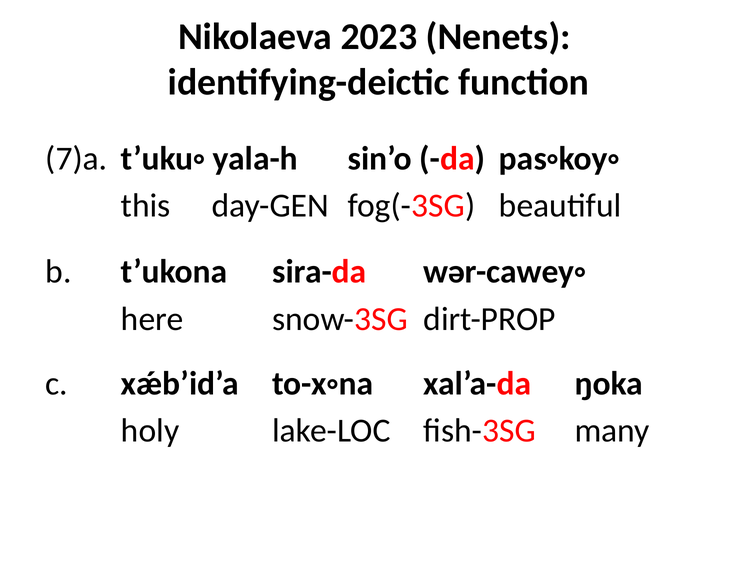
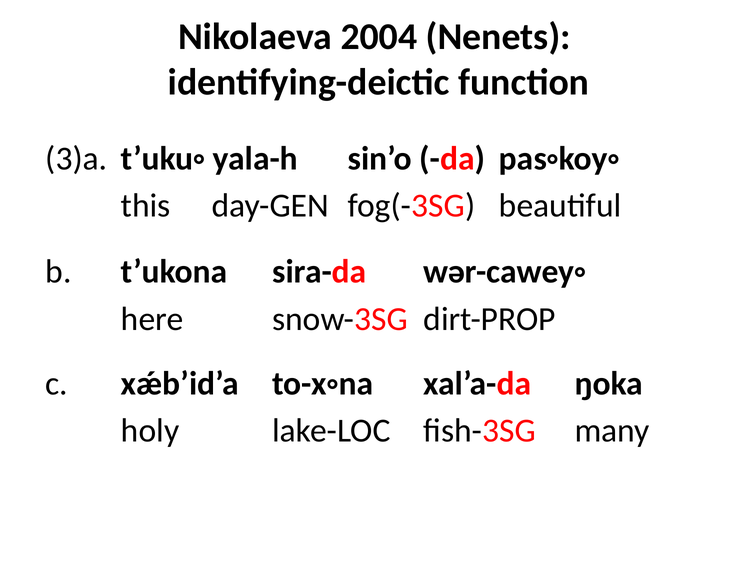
2023: 2023 -> 2004 (379, 37)
7)a: 7)a -> 3)a (76, 159)
